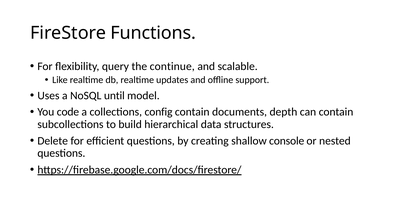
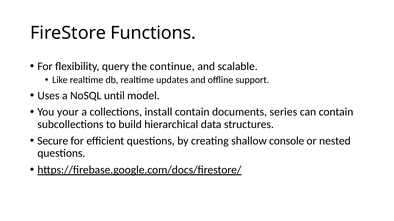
code: code -> your (68, 112)
config: config -> install (158, 112)
depth: depth -> series (283, 112)
Delete: Delete -> Secure (53, 141)
